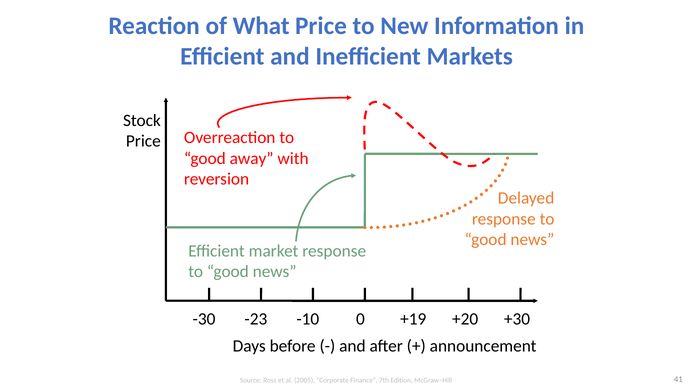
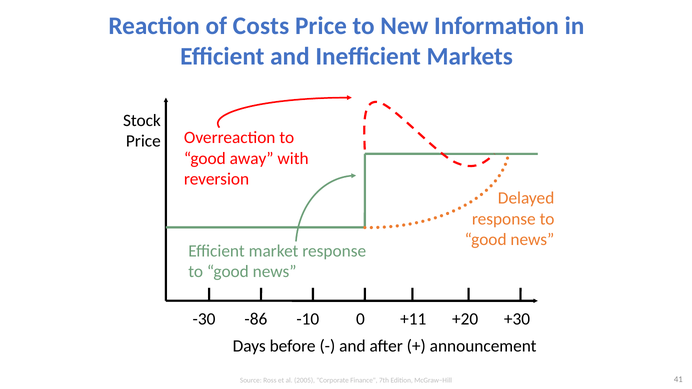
What: What -> Costs (261, 26)
-23: -23 -> -86 (256, 319)
+19: +19 -> +11 (413, 319)
